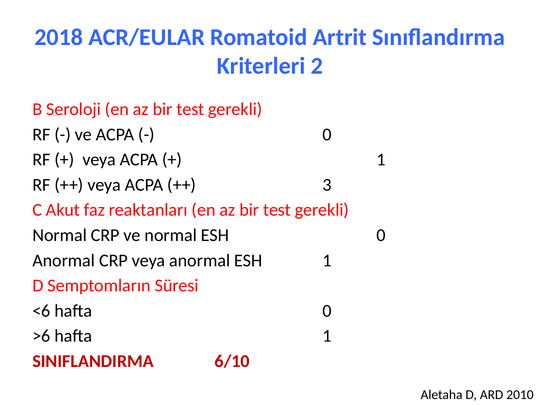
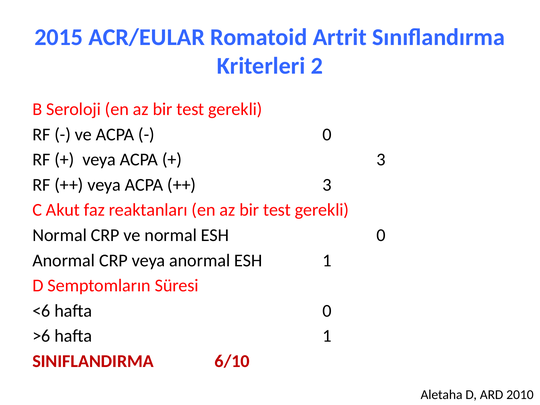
2018: 2018 -> 2015 (59, 37)
1: 1 -> 3 (381, 160)
